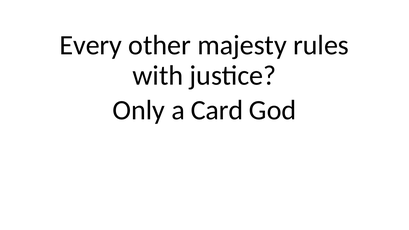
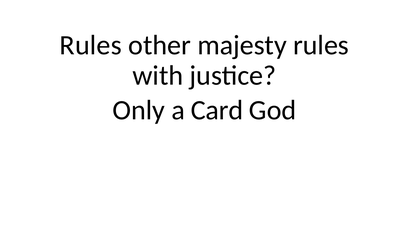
Every: Every -> Rules (91, 45)
